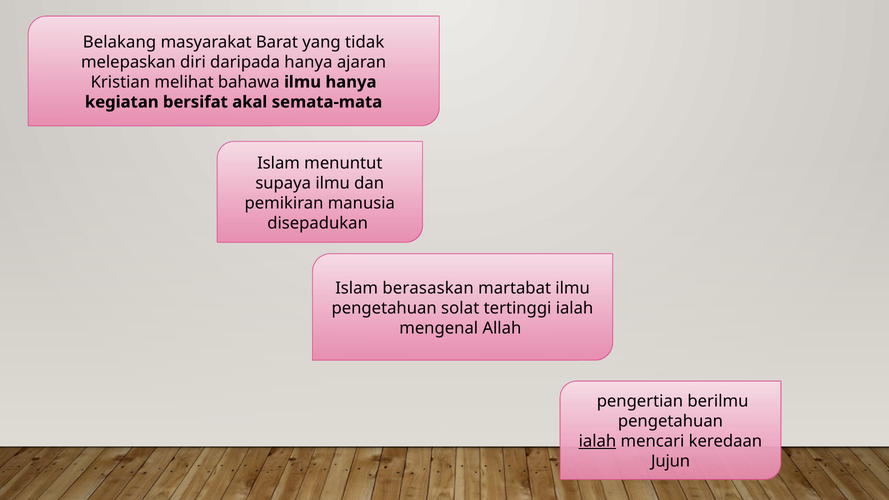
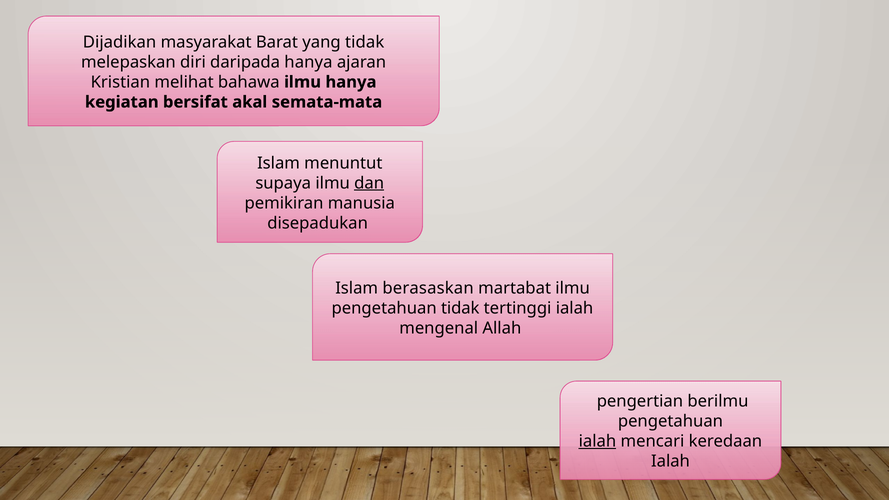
Belakang: Belakang -> Dijadikan (120, 42)
dan underline: none -> present (369, 183)
pengetahuan solat: solat -> tidak (460, 308)
Jujun: Jujun -> Ialah (670, 461)
